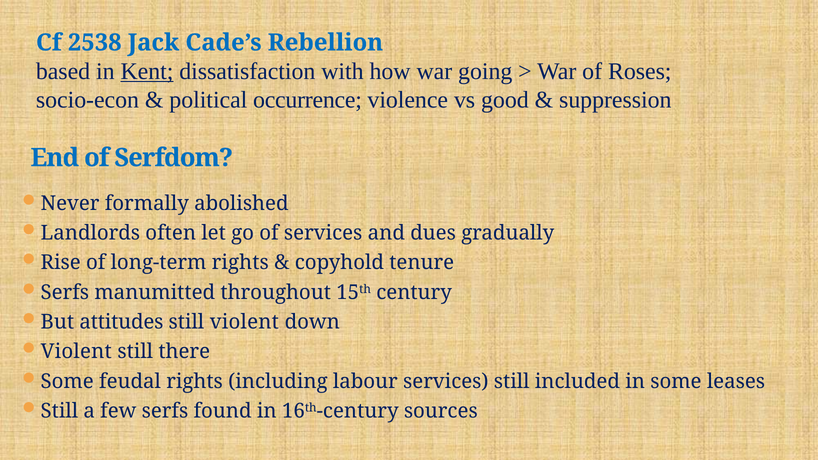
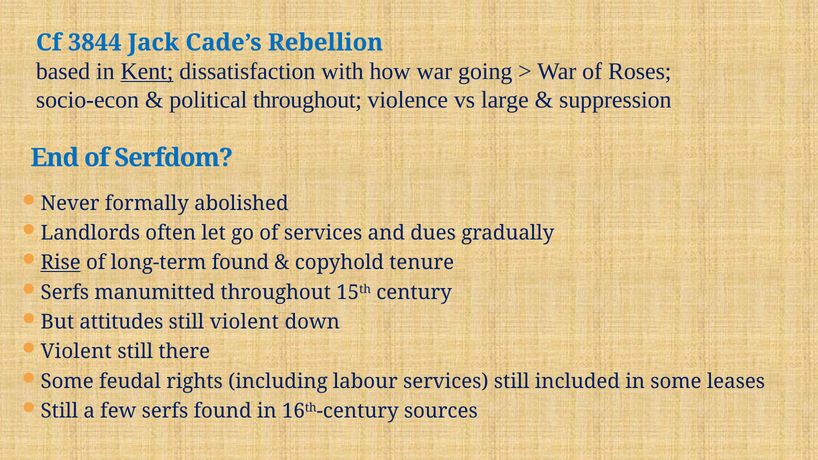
2538: 2538 -> 3844 (95, 43)
political occurrence: occurrence -> throughout (307, 100)
good: good -> large (505, 100)
Rise underline: none -> present (61, 263)
long-term rights: rights -> found (240, 263)
